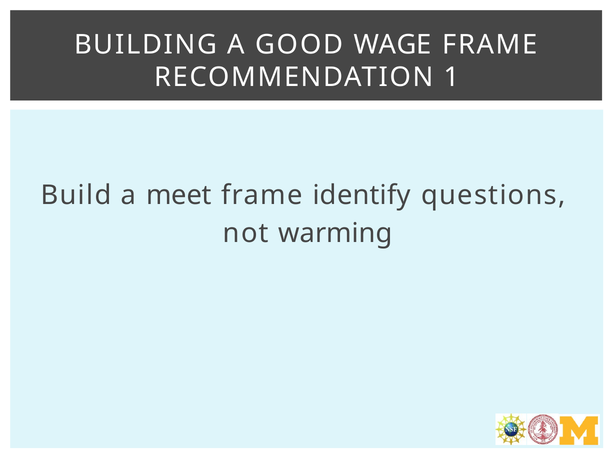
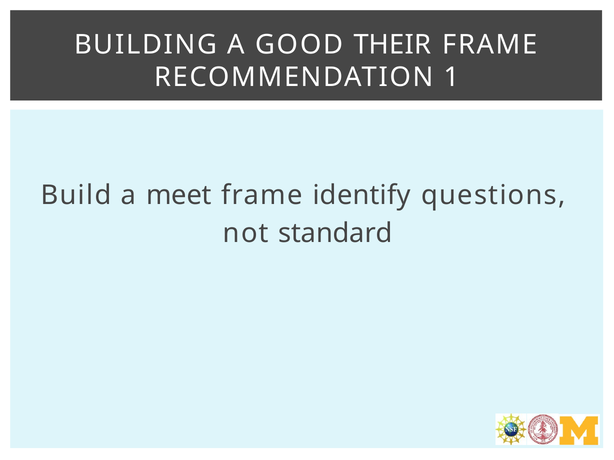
WAGE: WAGE -> THEIR (392, 45)
warming: warming -> standard (335, 234)
